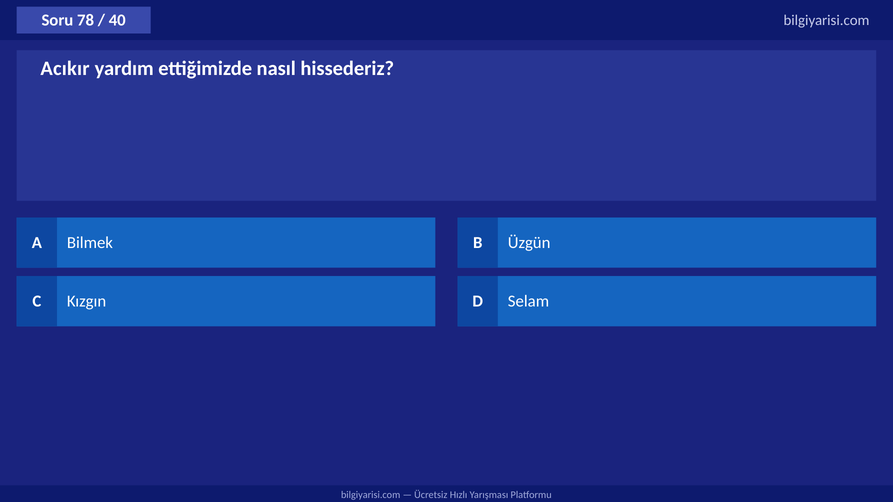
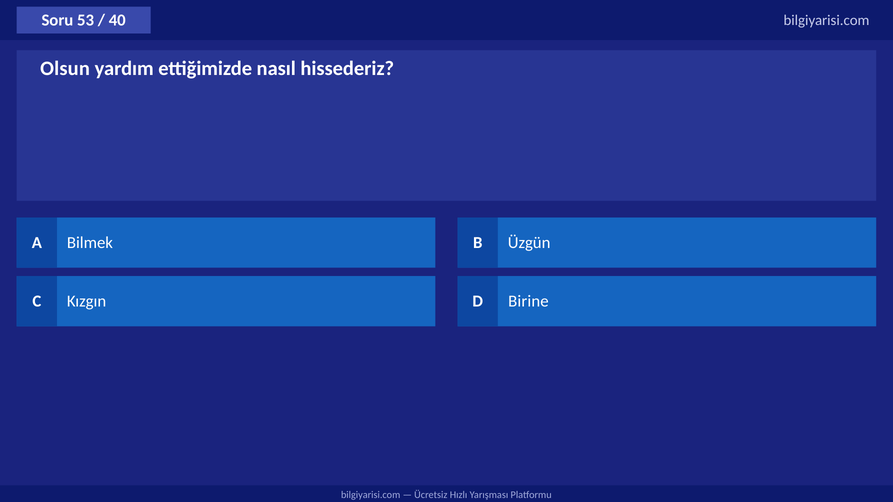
78: 78 -> 53 (86, 20)
Acıkır: Acıkır -> Olsun (65, 69)
Selam: Selam -> Birine (528, 302)
